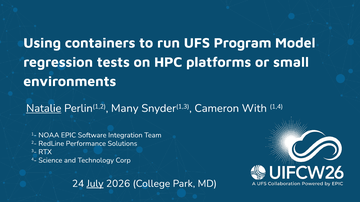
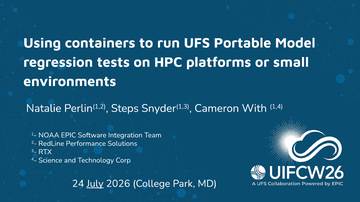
Program: Program -> Portable (243, 43)
Natalie underline: present -> none (44, 109)
Many: Many -> Steps (125, 109)
